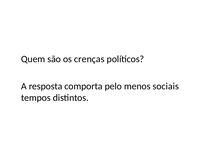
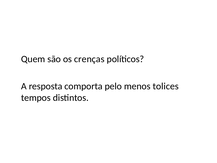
sociais: sociais -> tolices (166, 86)
